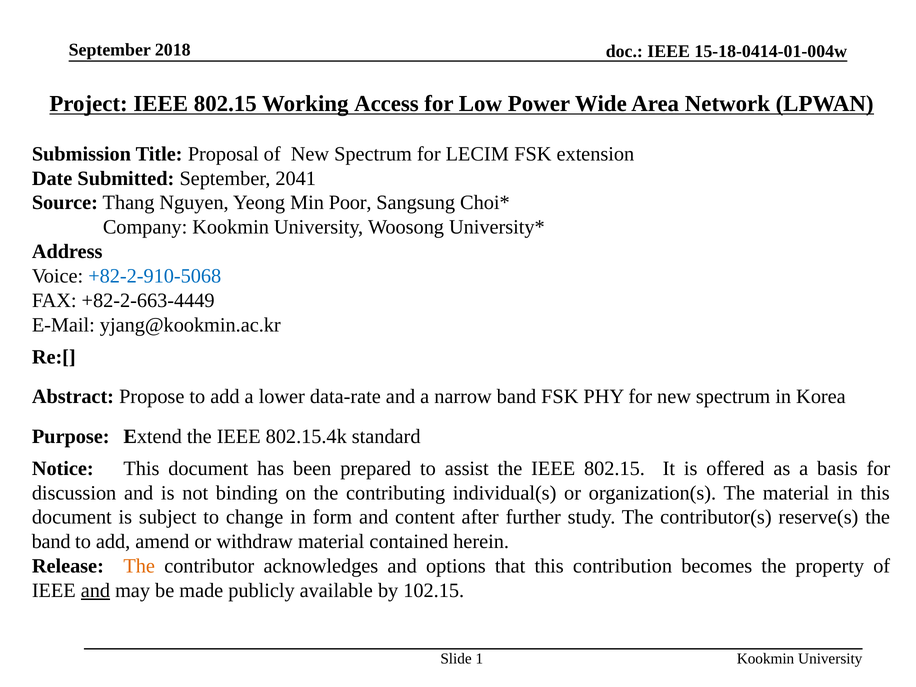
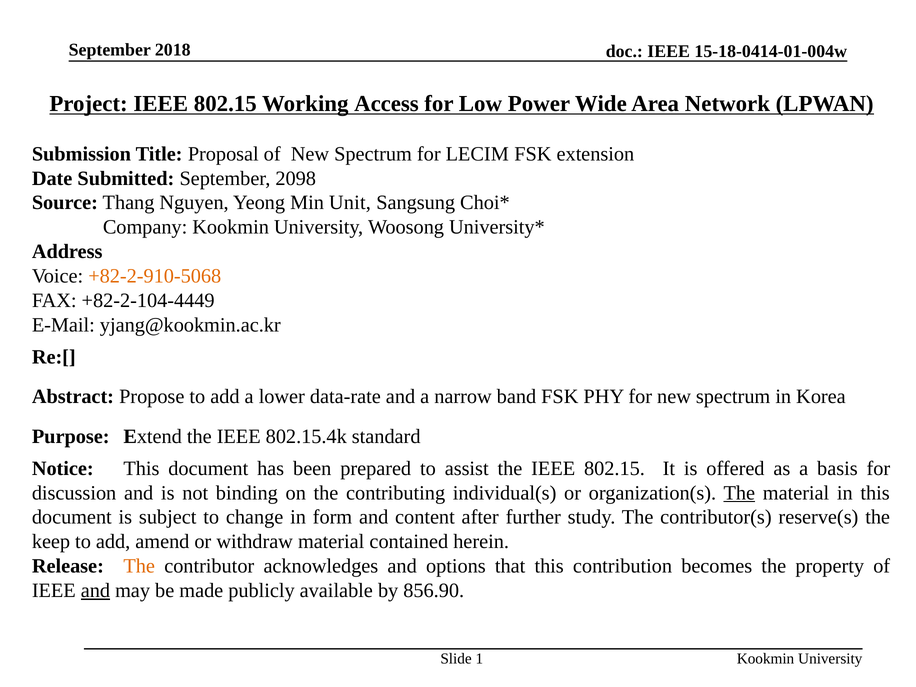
2041: 2041 -> 2098 (296, 178)
Poor: Poor -> Unit (350, 203)
+82-2-910-5068 colour: blue -> orange (155, 276)
+82-2-663-4449: +82-2-663-4449 -> +82-2-104-4449 (148, 300)
The underline: none -> present (739, 493)
band: band -> keep (51, 542)
102.15: 102.15 -> 856.90 (434, 590)
